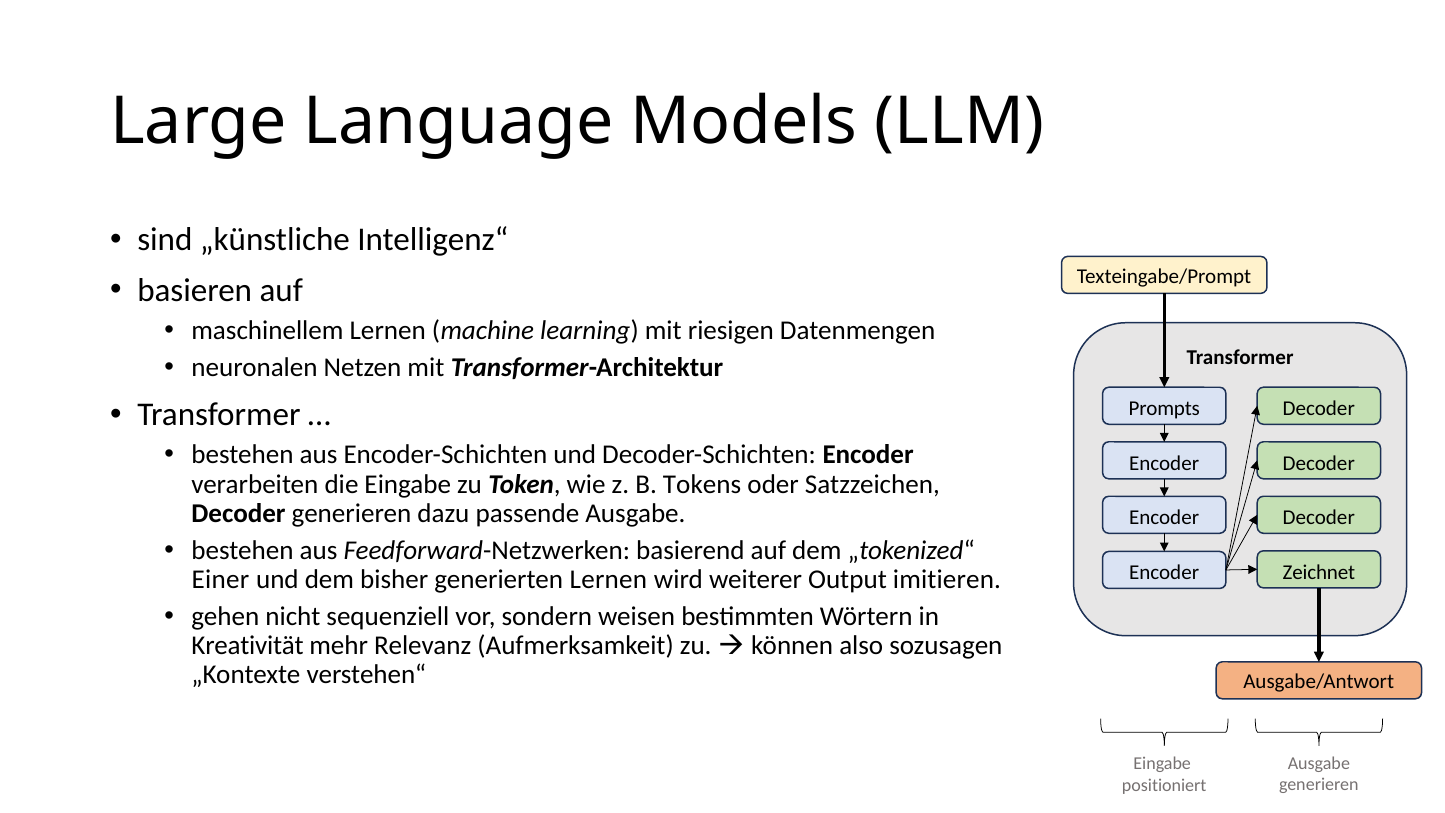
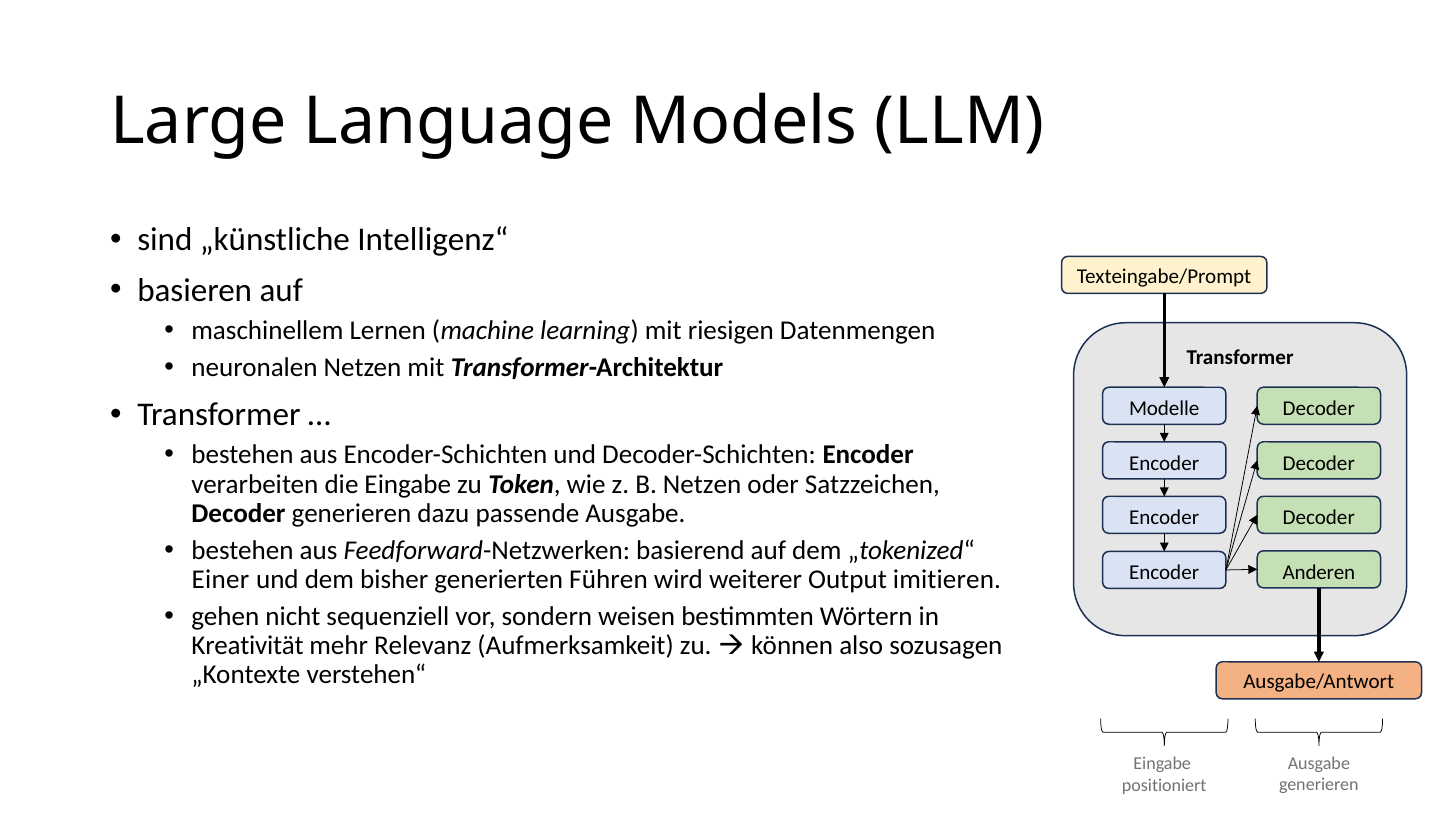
Prompts: Prompts -> Modelle (1164, 408)
B Tokens: Tokens -> Netzen (702, 484)
Zeichnet: Zeichnet -> Anderen (1319, 572)
generierten Lernen: Lernen -> Führen (609, 579)
